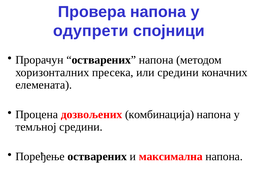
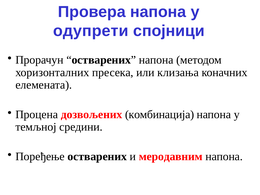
или средини: средини -> клизања (178, 72)
максимална: максимална -> меродавним (171, 157)
